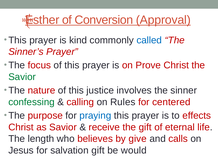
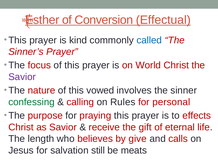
Approval: Approval -> Effectual (163, 20)
Prove: Prove -> World (148, 66)
Savior colour: green -> purple (22, 77)
justice: justice -> vowed (100, 91)
centered: centered -> personal (171, 102)
praying colour: blue -> red (95, 116)
salvation gift: gift -> still (98, 151)
would: would -> meats (134, 151)
